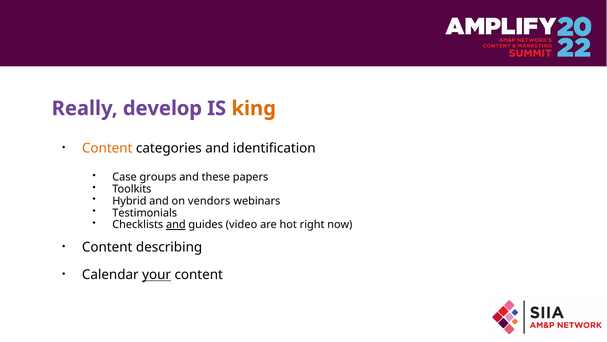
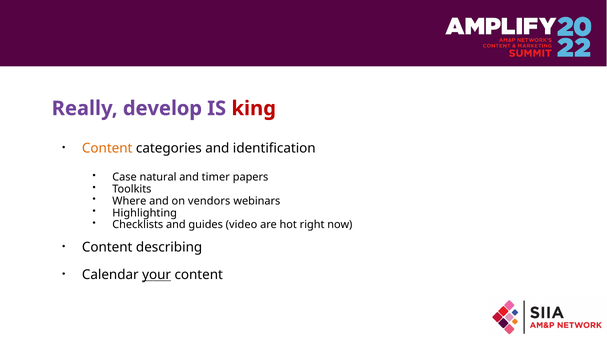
king colour: orange -> red (254, 108)
groups: groups -> natural (158, 177)
these: these -> timer (216, 177)
Hybrid: Hybrid -> Where (129, 201)
Testimonials: Testimonials -> Highlighting (145, 213)
and underline: present -> none (176, 224)
